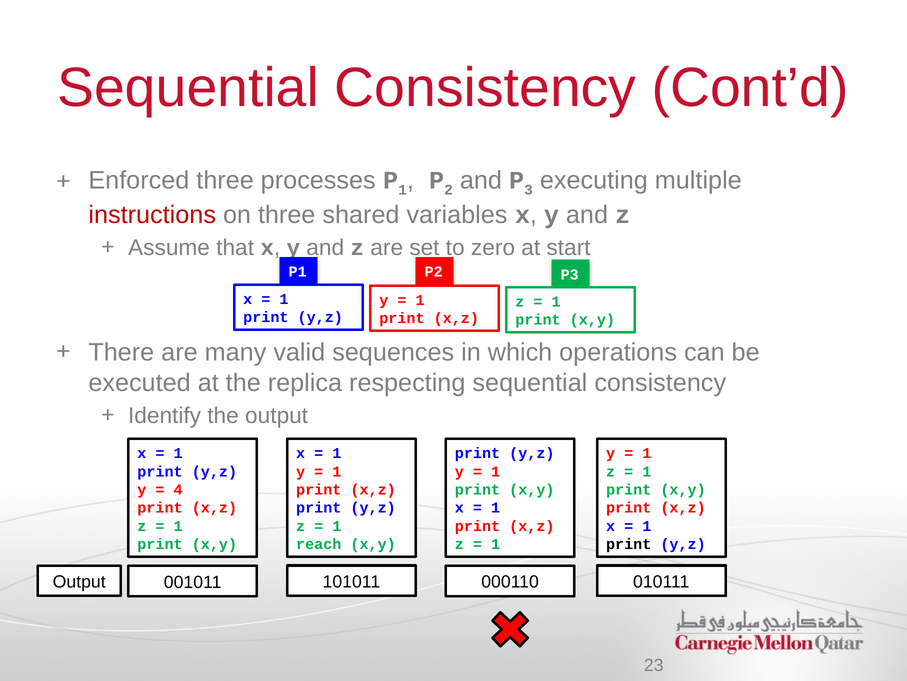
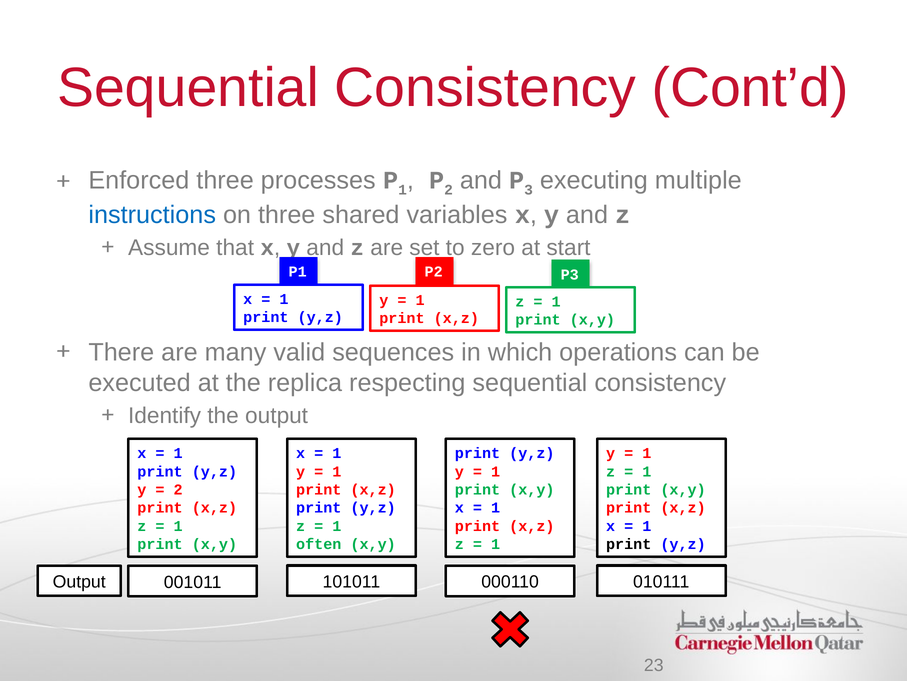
instructions colour: red -> blue (152, 215)
4: 4 -> 2 (178, 489)
reach: reach -> often (319, 544)
